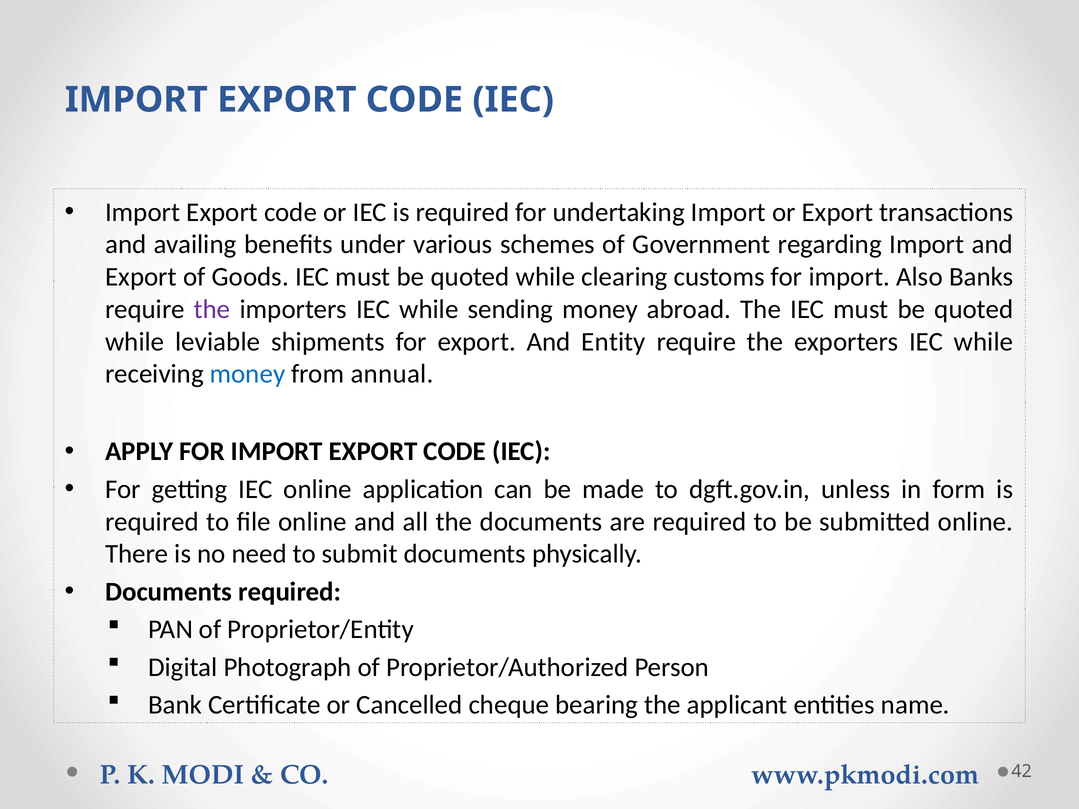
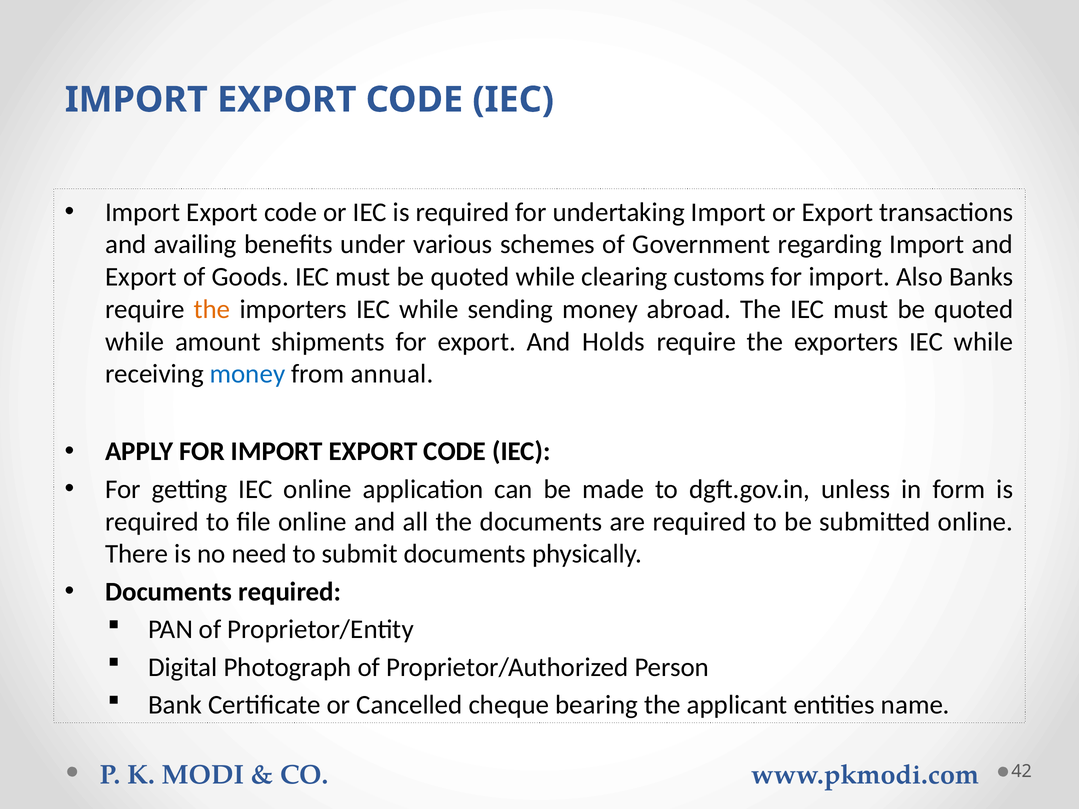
the colour: purple -> orange (212, 309)
leviable: leviable -> amount (218, 342)
Entity: Entity -> Holds (613, 342)
